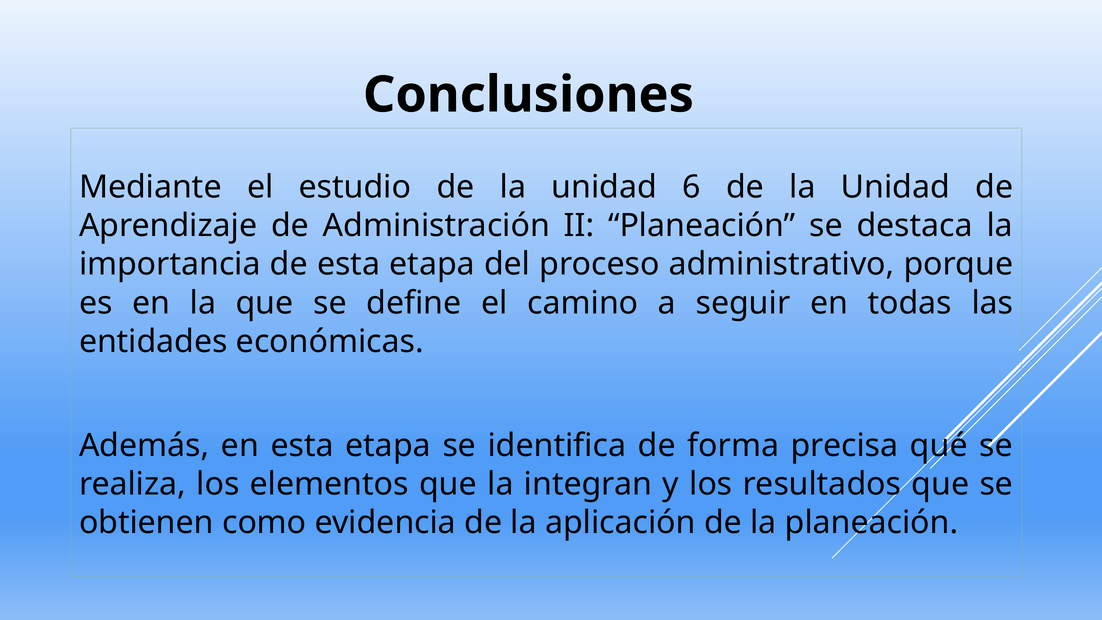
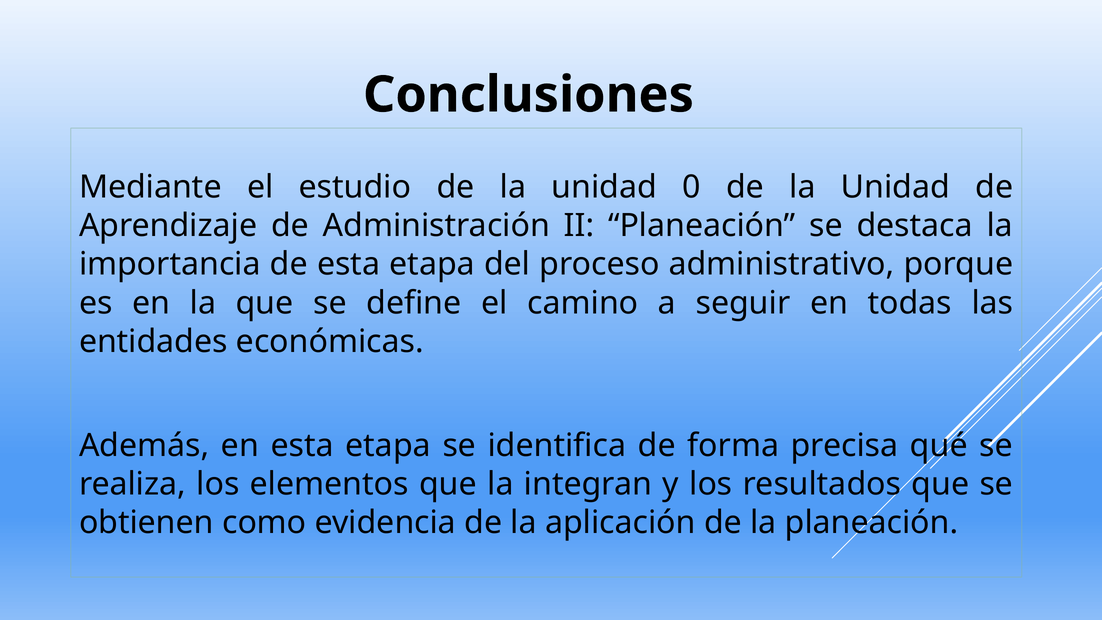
6: 6 -> 0 (692, 187)
